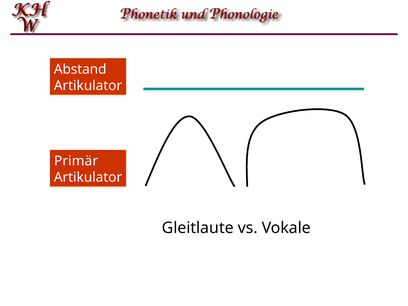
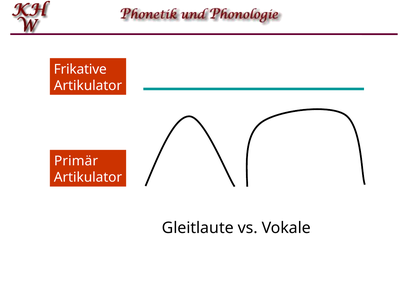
Abstand: Abstand -> Frikative (80, 69)
